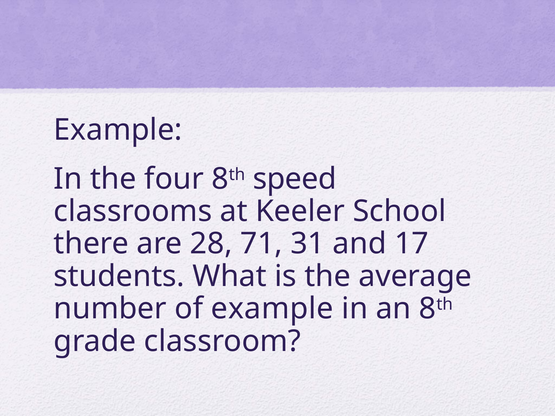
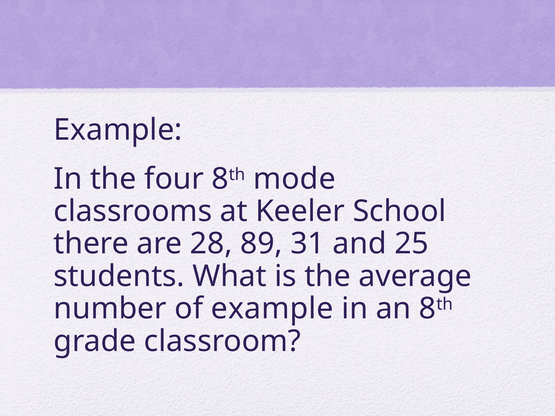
speed: speed -> mode (294, 179)
71: 71 -> 89 (261, 244)
17: 17 -> 25 (412, 244)
